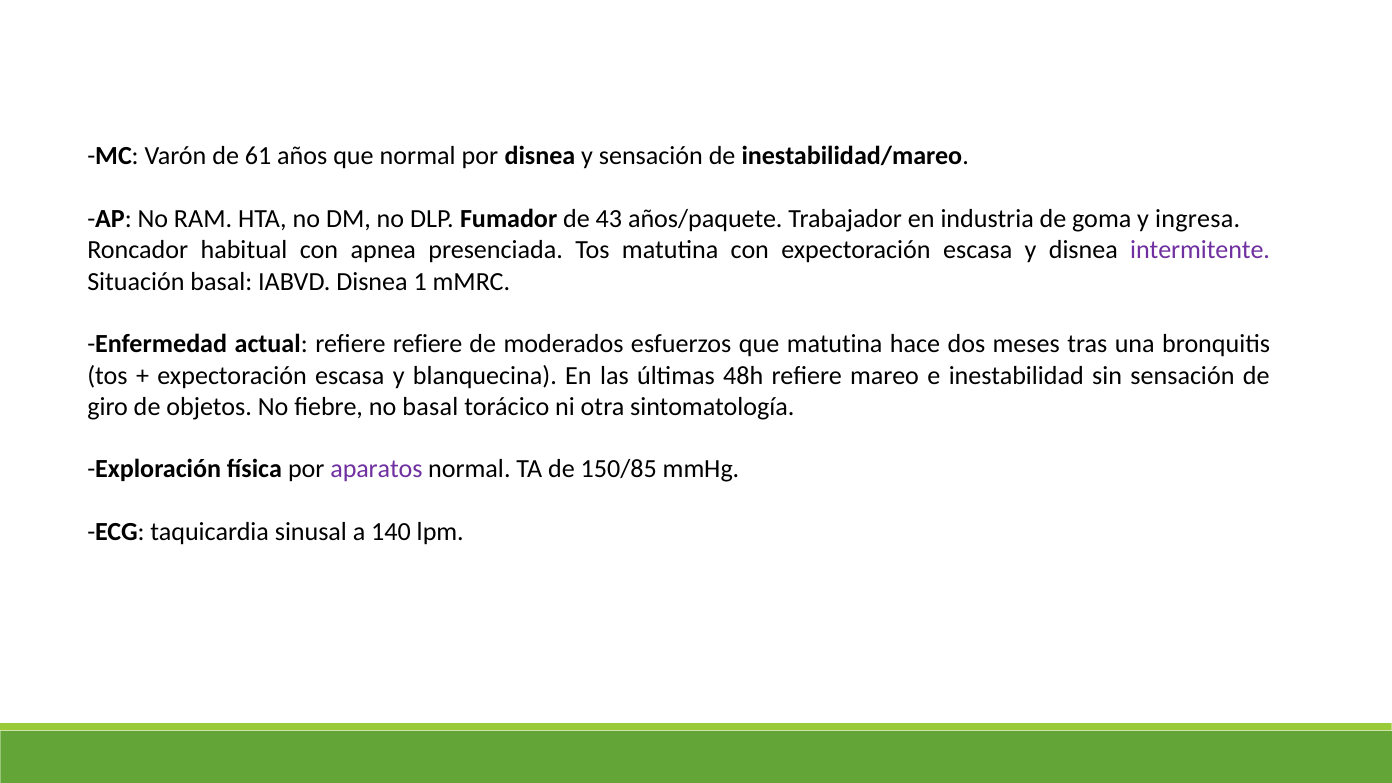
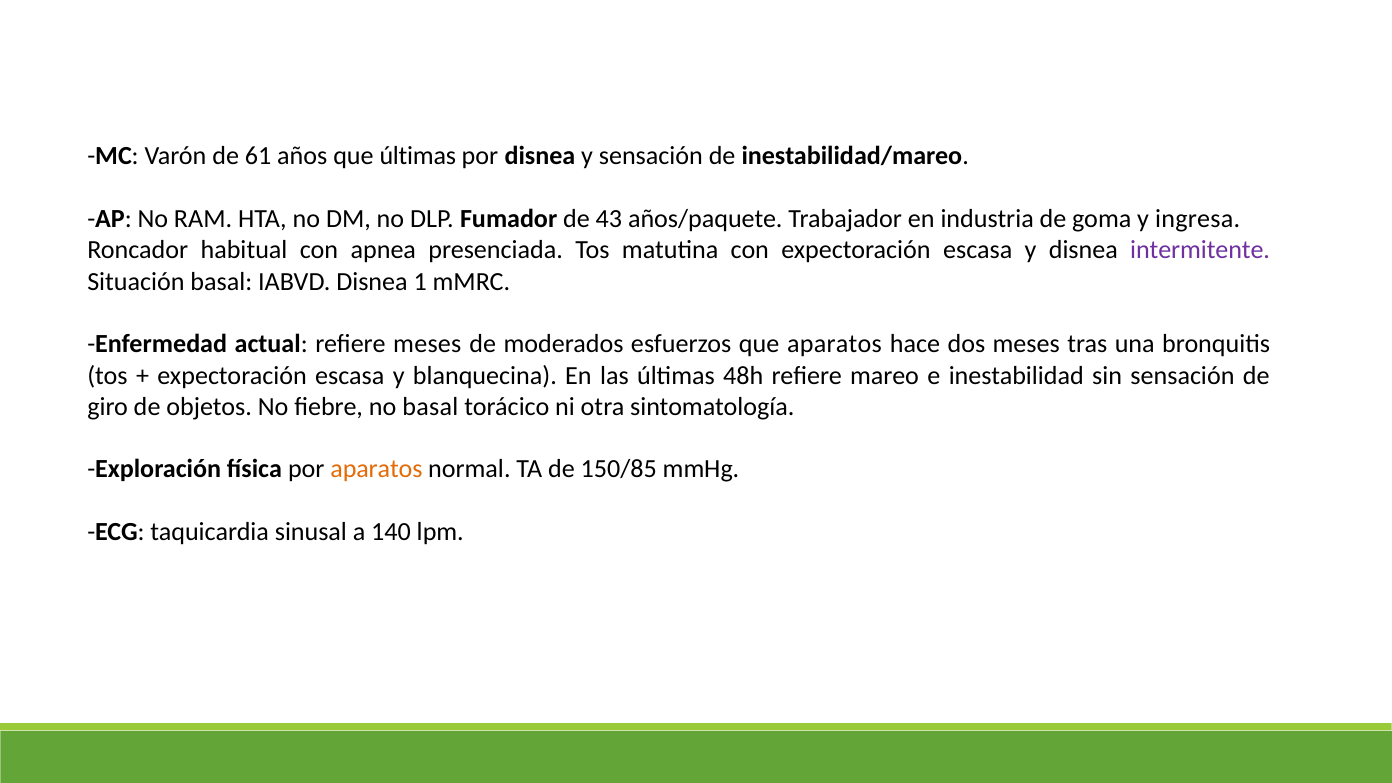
que normal: normal -> últimas (418, 156)
refiere refiere: refiere -> meses (427, 344)
que matutina: matutina -> aparatos (834, 344)
aparatos colour: purple -> orange (376, 469)
